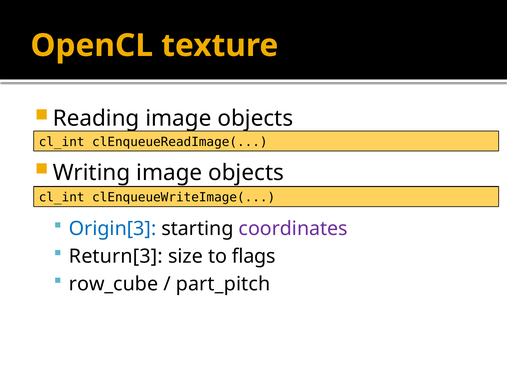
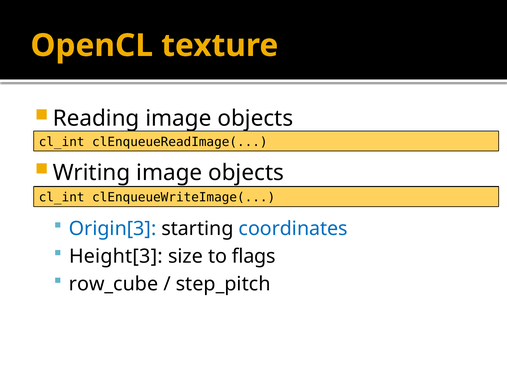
coordinates colour: purple -> blue (293, 229)
Return[3: Return[3 -> Height[3 (116, 256)
part_pitch: part_pitch -> step_pitch (223, 284)
